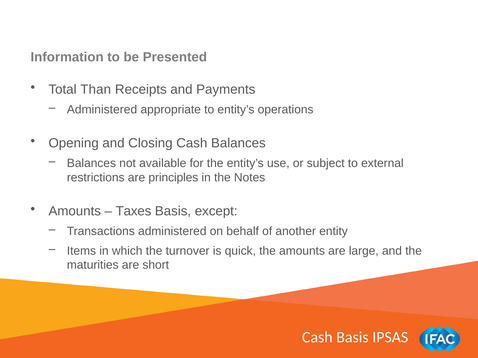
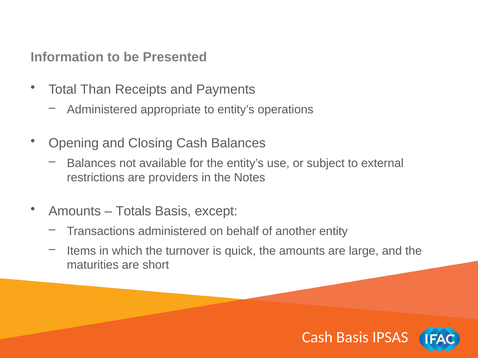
principles: principles -> providers (173, 178)
Taxes: Taxes -> Totals (133, 211)
